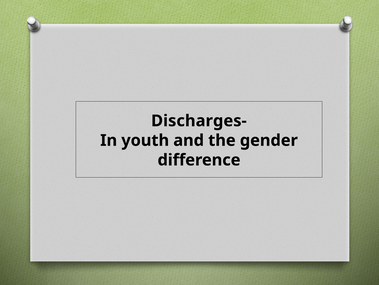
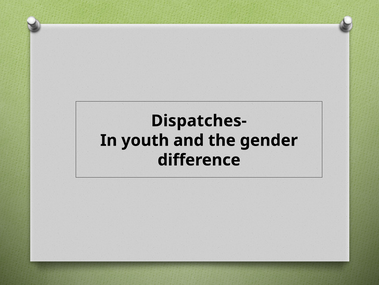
Discharges-: Discharges- -> Dispatches- (199, 121)
